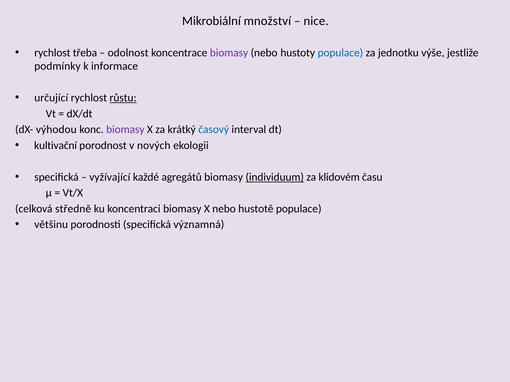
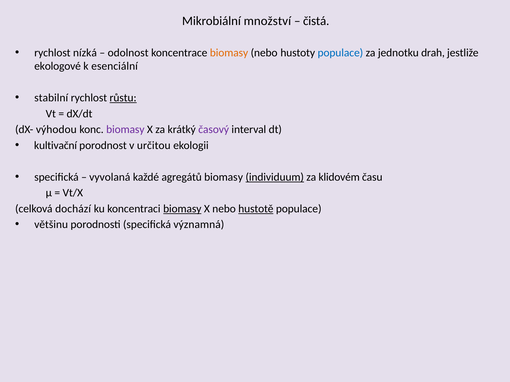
nice: nice -> čistá (316, 21)
třeba: třeba -> nízká (85, 53)
biomasy colour: purple -> orange (229, 53)
výše: výše -> drah (433, 53)
podmínky: podmínky -> ekologové (58, 66)
informace: informace -> esenciální (115, 66)
určující: určující -> stabilní (51, 98)
časový colour: blue -> purple (214, 130)
nových: nových -> určitou (154, 146)
vyžívající: vyžívající -> vyvolaná (110, 177)
středně: středně -> dochází (73, 209)
biomasy underline: none -> present (182, 209)
hustotě underline: none -> present (256, 209)
